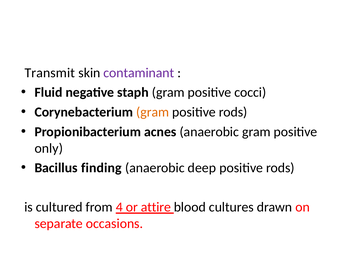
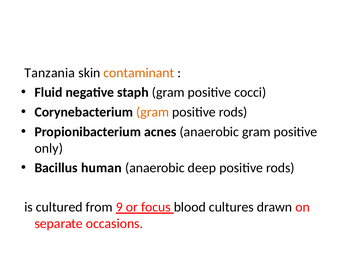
Transmit: Transmit -> Tanzania (50, 73)
contaminant colour: purple -> orange (139, 73)
finding: finding -> human (101, 168)
4: 4 -> 9 (119, 208)
attire: attire -> focus (156, 208)
